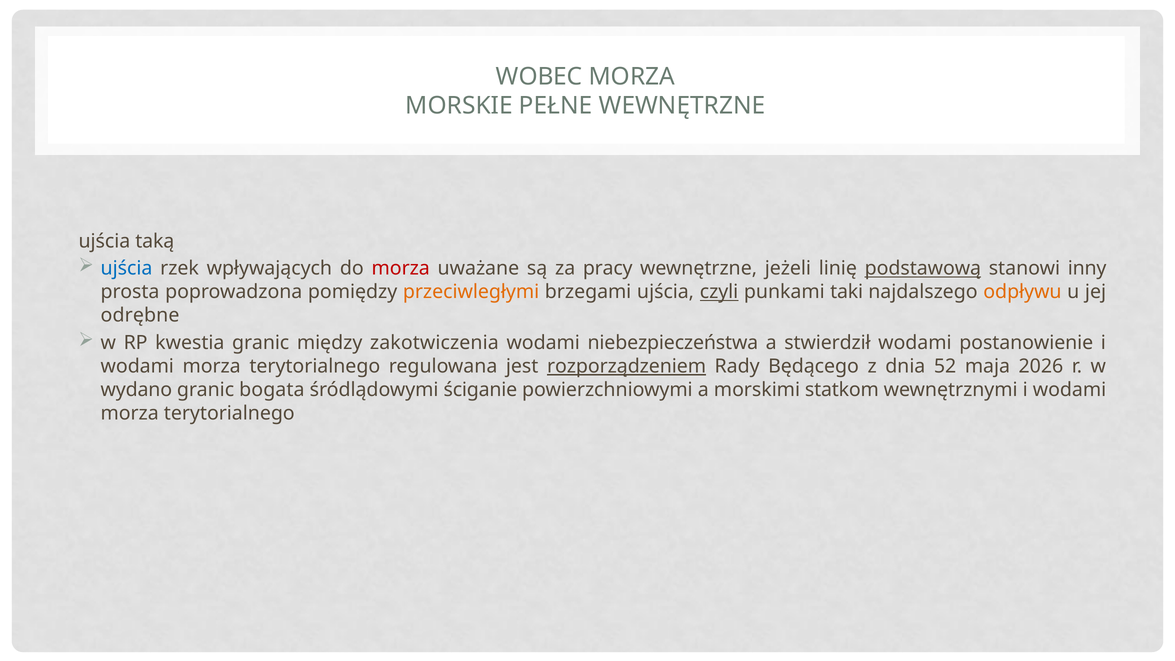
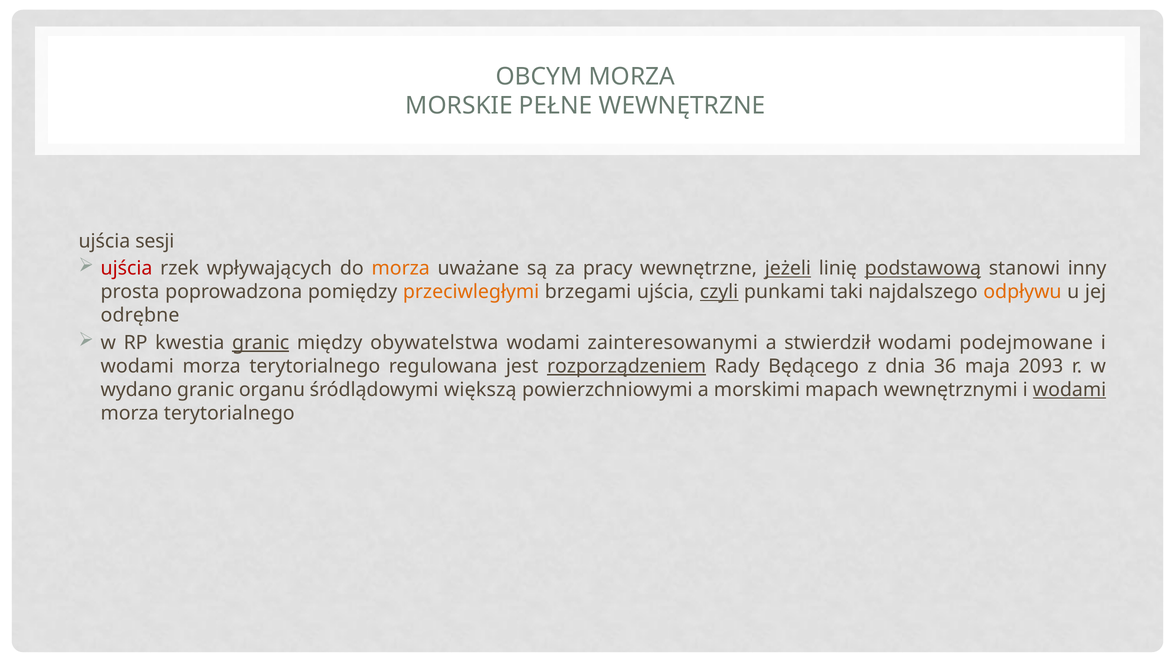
WOBEC: WOBEC -> OBCYM (539, 76)
taką: taką -> sesji (155, 241)
ujścia colour: blue -> red (127, 268)
morza colour: red -> orange (401, 268)
jeżeli underline: none -> present (788, 268)
granic underline: none -> present (261, 343)
zakotwiczenia: zakotwiczenia -> obywatelstwa (434, 343)
niebezpieczeństwa: niebezpieczeństwa -> zainteresowanymi (673, 343)
postanowienie: postanowienie -> podejmowane (1026, 343)
52: 52 -> 36 (945, 366)
2026: 2026 -> 2093 (1041, 366)
bogata: bogata -> organu (272, 390)
ściganie: ściganie -> większą (480, 390)
statkom: statkom -> mapach (842, 390)
wodami underline: none -> present (1070, 390)
